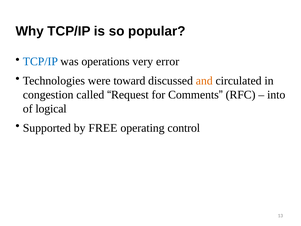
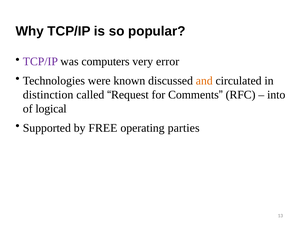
TCP/IP colour: blue -> purple (40, 61)
operations: operations -> computers (106, 61)
toward: toward -> known (129, 81)
congestion: congestion -> distinction (48, 95)
control: control -> parties (184, 128)
